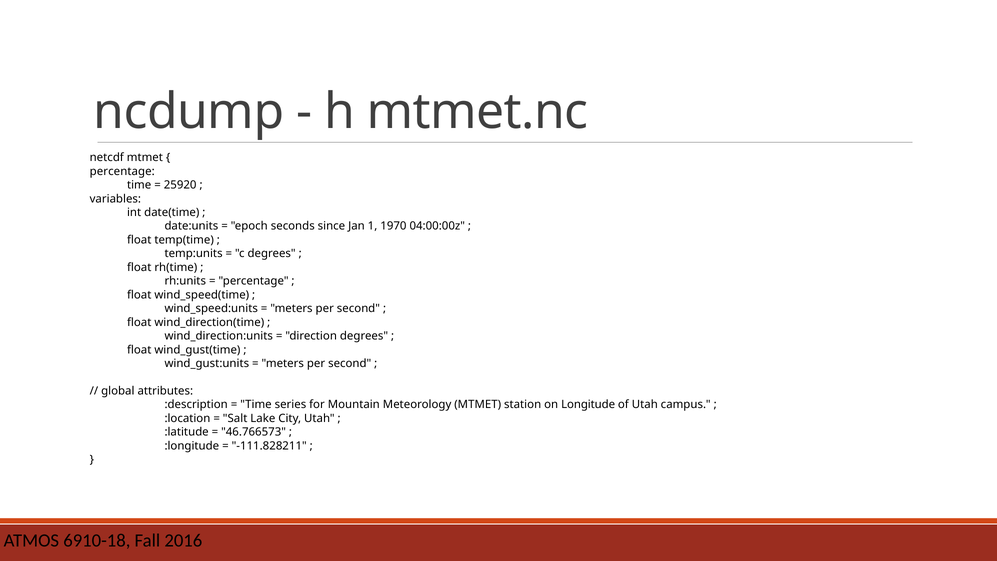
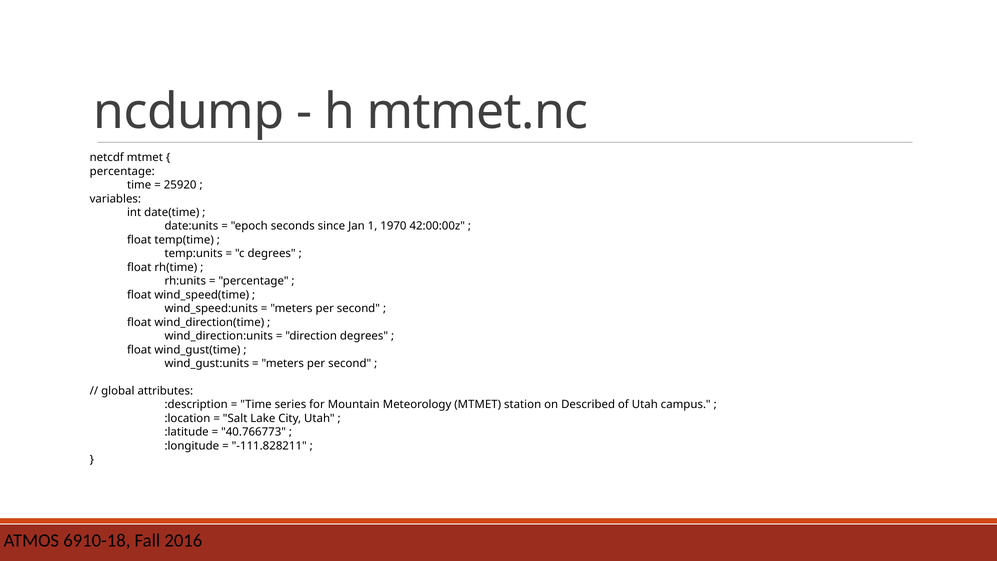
04:00:00z: 04:00:00z -> 42:00:00z (437, 226)
Longitude: Longitude -> Described (588, 404)
46.766573: 46.766573 -> 40.766773 (254, 432)
